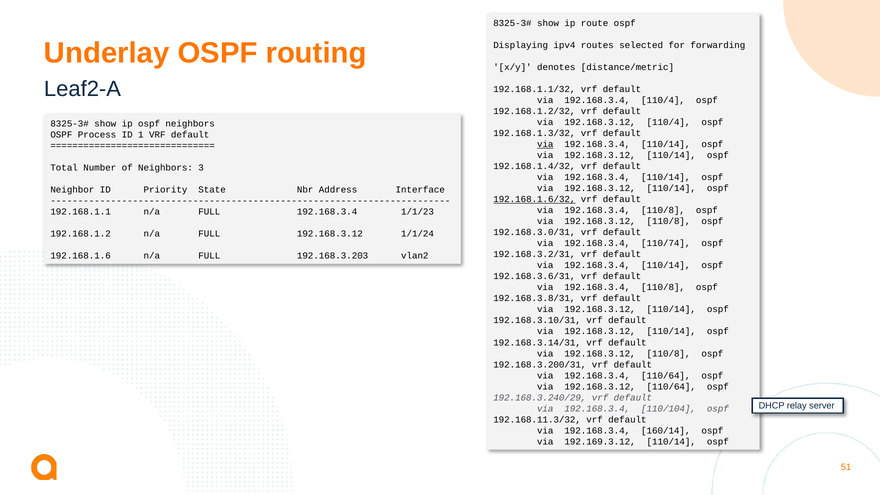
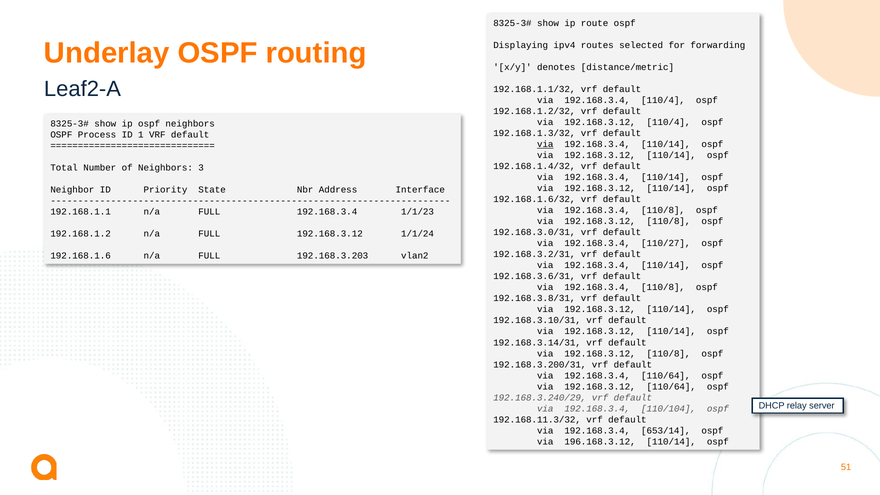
192.168.1.6/32 underline: present -> none (534, 199)
110/74: 110/74 -> 110/27 (666, 243)
160/14: 160/14 -> 653/14 (666, 431)
192.169.3.12: 192.169.3.12 -> 196.168.3.12 (600, 442)
